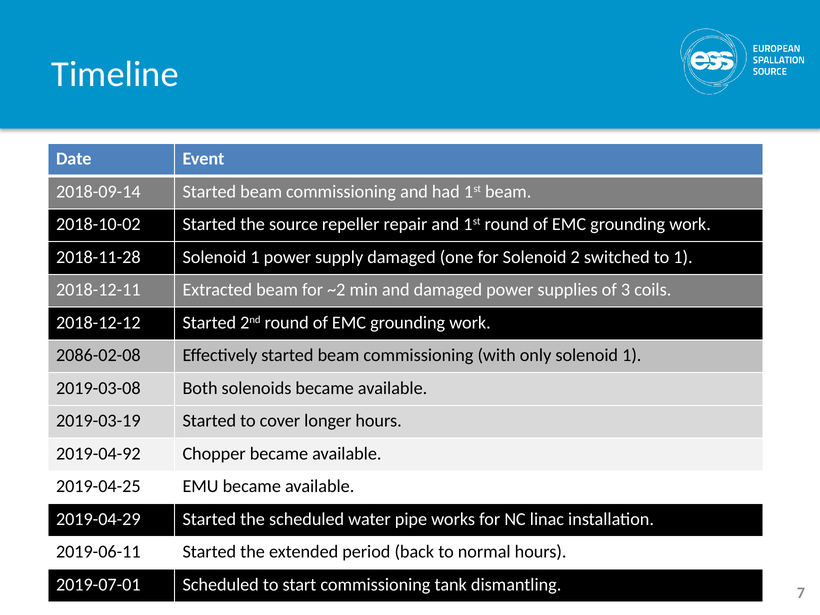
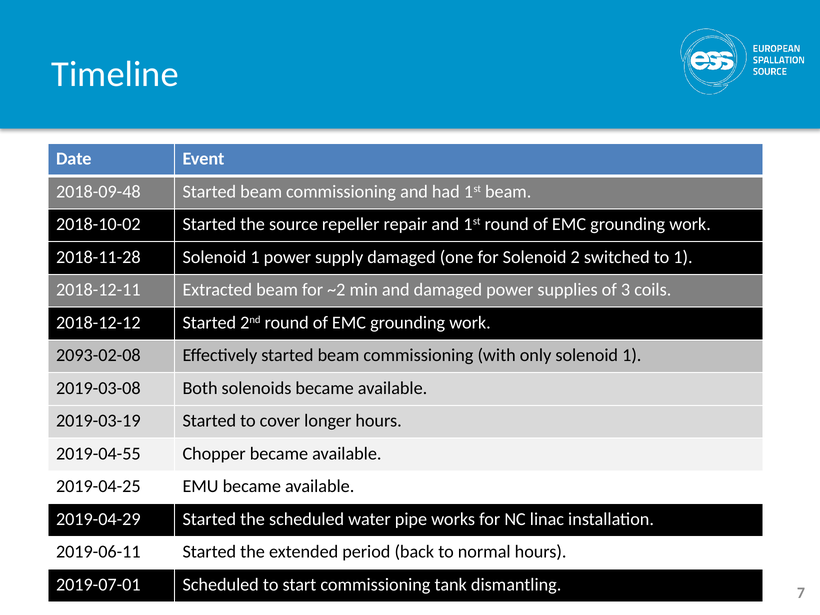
2018-09-14: 2018-09-14 -> 2018-09-48 (98, 192)
2086-02-08: 2086-02-08 -> 2093-02-08 (98, 355)
2019-04-92: 2019-04-92 -> 2019-04-55 (98, 454)
